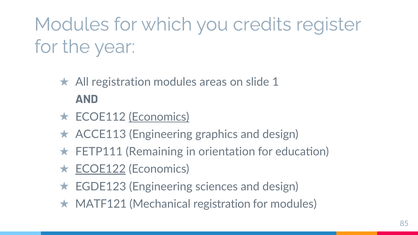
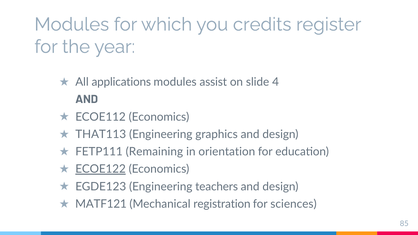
All registration: registration -> applications (121, 82)
areas: areas -> assist (213, 82)
1: 1 -> 4 (276, 82)
Economics underline: present -> none (159, 117)
ACCE113: ACCE113 -> THAT113 (101, 134)
sciences: sciences -> teachers (217, 187)
for modules: modules -> sciences (294, 204)
